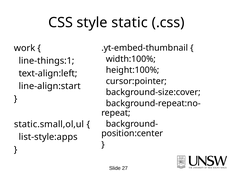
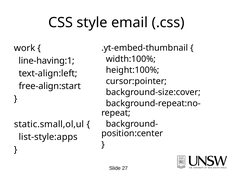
static: static -> email (130, 23)
line-things:1: line-things:1 -> line-having:1 (47, 61)
line-align:start: line-align:start -> free-align:start (50, 86)
